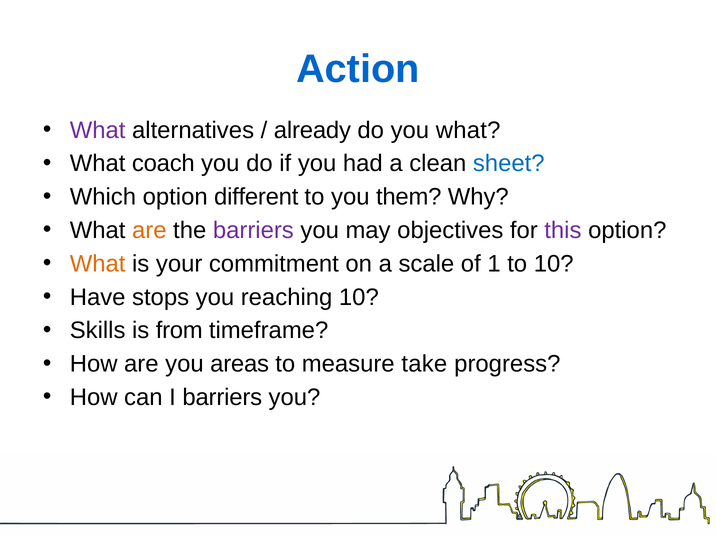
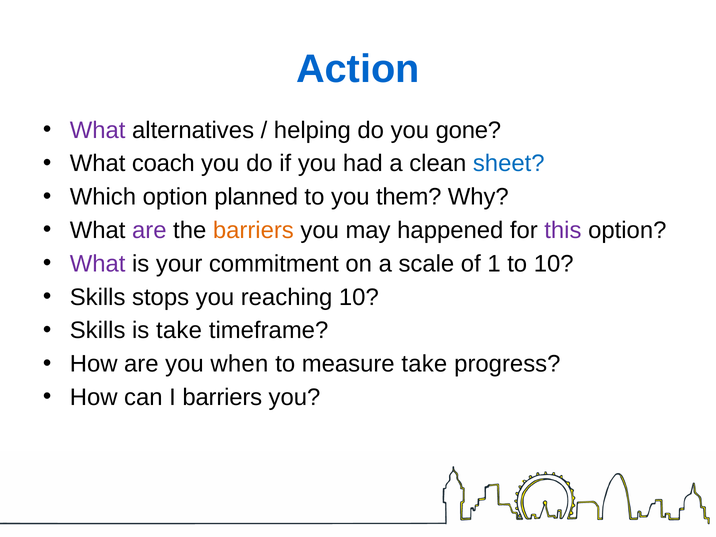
already: already -> helping (312, 130)
you what: what -> gone (468, 130)
different: different -> planned (256, 197)
are colour: orange -> purple (149, 230)
barriers colour: purple -> orange (253, 230)
objectives: objectives -> happened (450, 230)
What colour: orange -> purple (98, 264)
Have: Have -> Skills (98, 297)
is from: from -> take (179, 331)
areas: areas -> when (239, 364)
